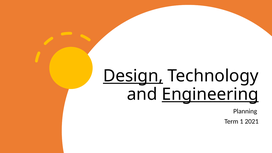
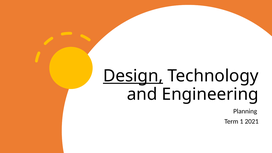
Engineering underline: present -> none (210, 94)
